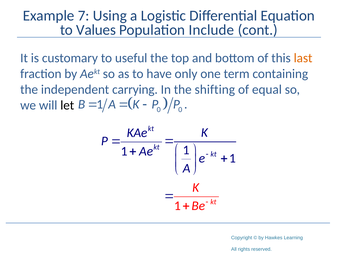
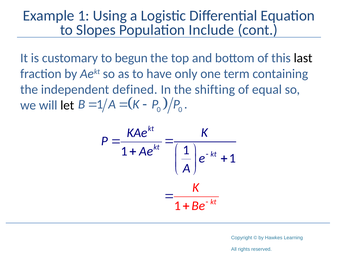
Example 7: 7 -> 1 (84, 16)
Values: Values -> Slopes (96, 30)
useful: useful -> begun (131, 58)
last colour: orange -> black (303, 58)
carrying: carrying -> defined (135, 89)
